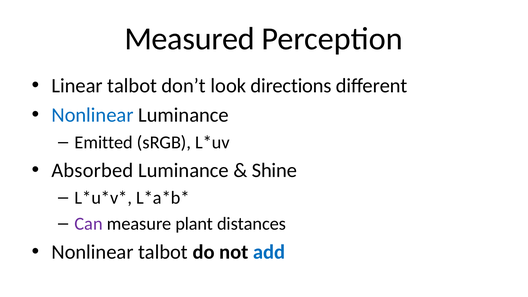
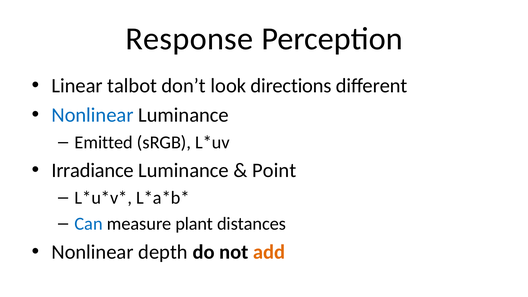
Measured: Measured -> Response (189, 39)
Absorbed: Absorbed -> Irradiance (93, 171)
Shine: Shine -> Point (274, 171)
Can colour: purple -> blue (89, 224)
Nonlinear talbot: talbot -> depth (163, 252)
add colour: blue -> orange (269, 252)
